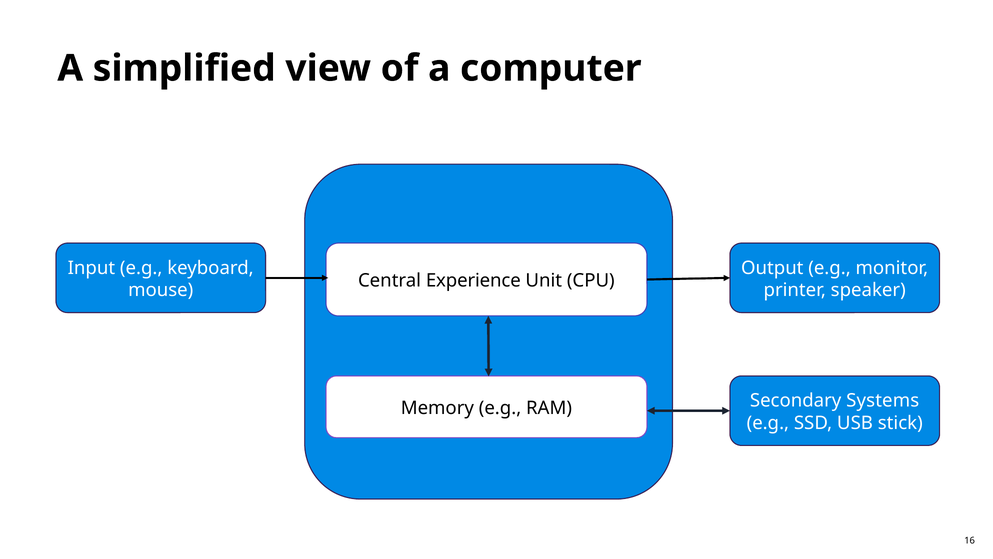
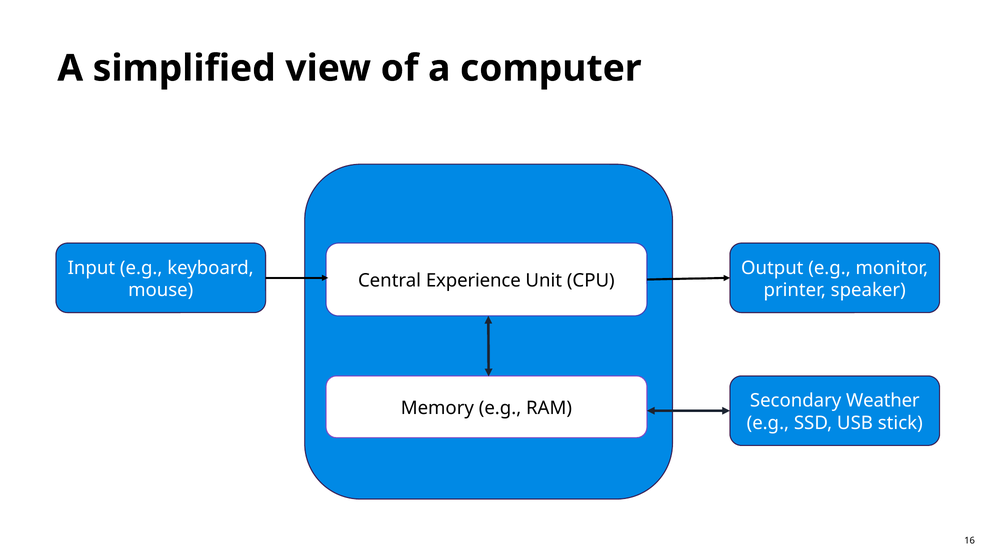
Systems: Systems -> Weather (883, 400)
